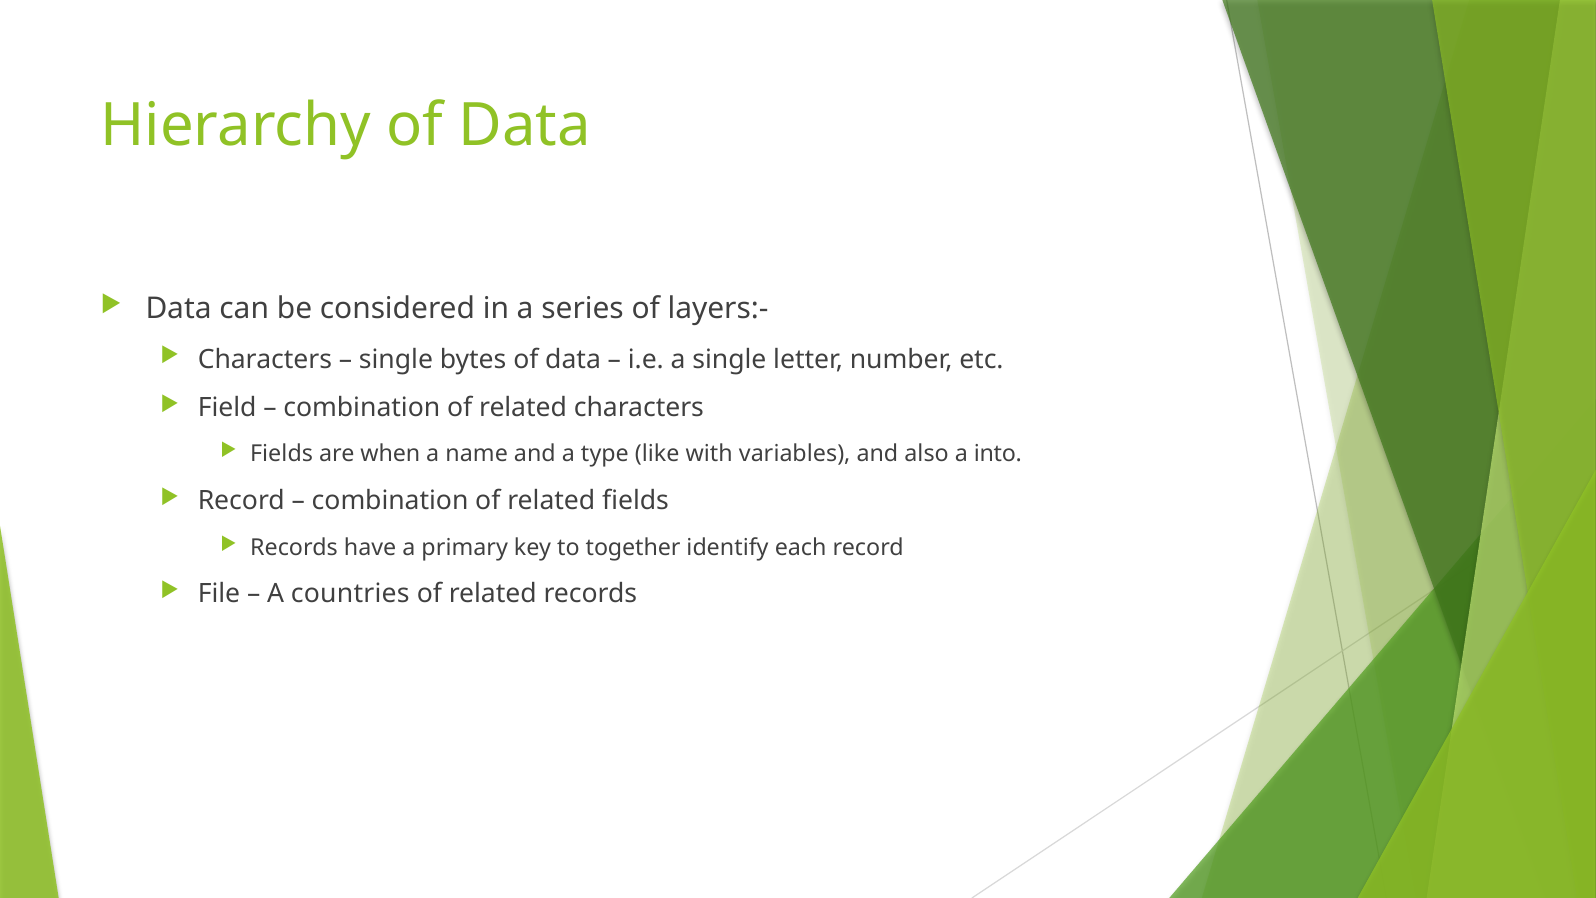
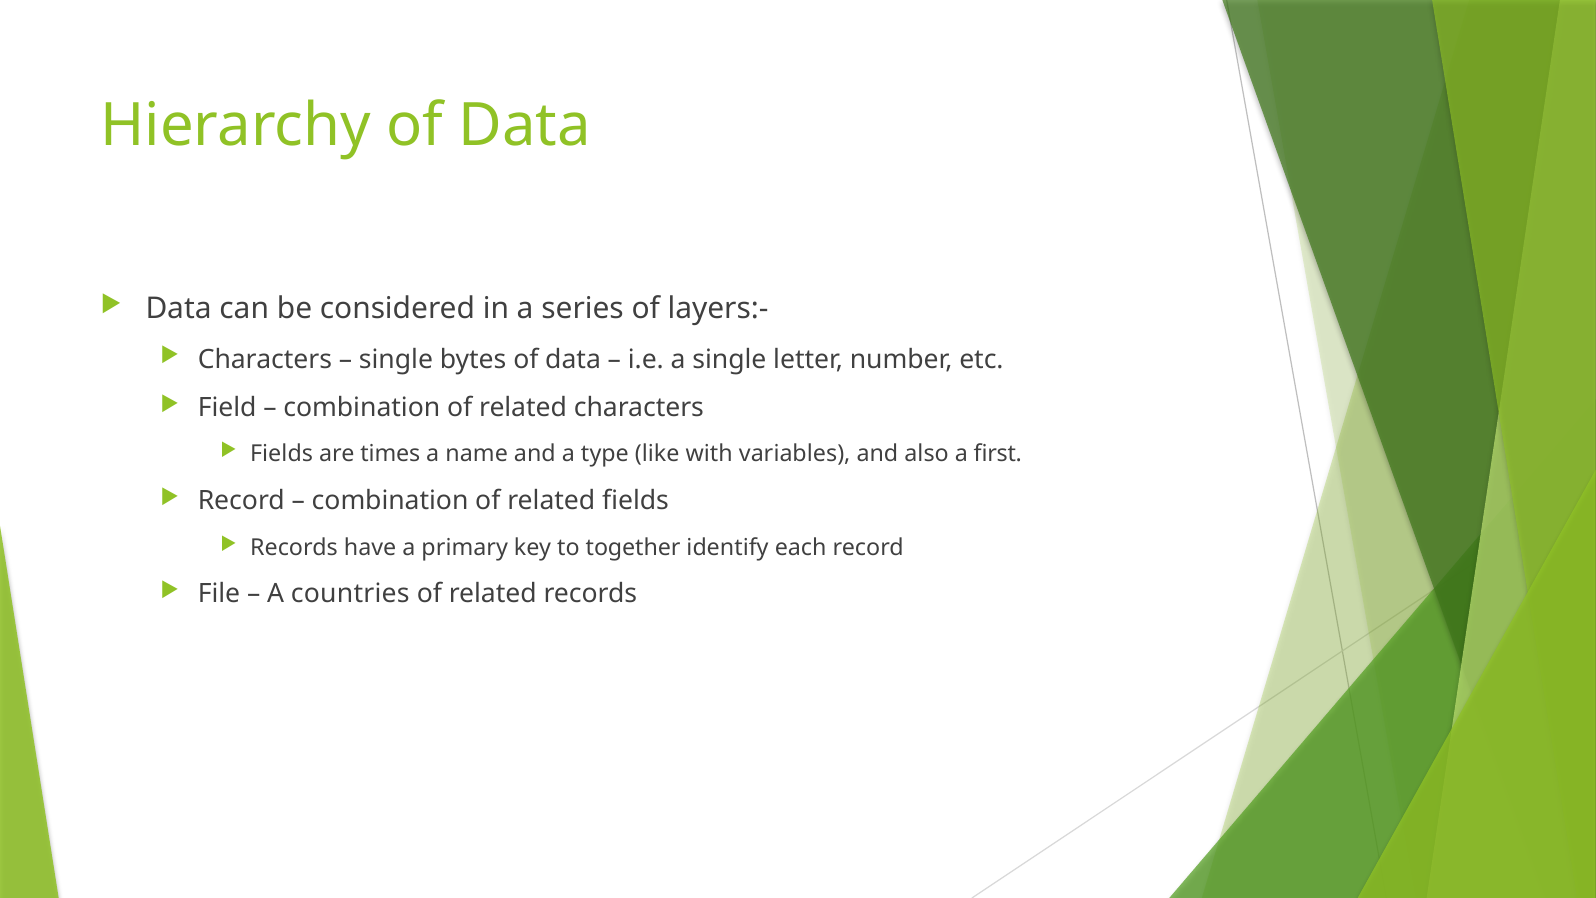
when: when -> times (390, 454)
into: into -> first (998, 454)
